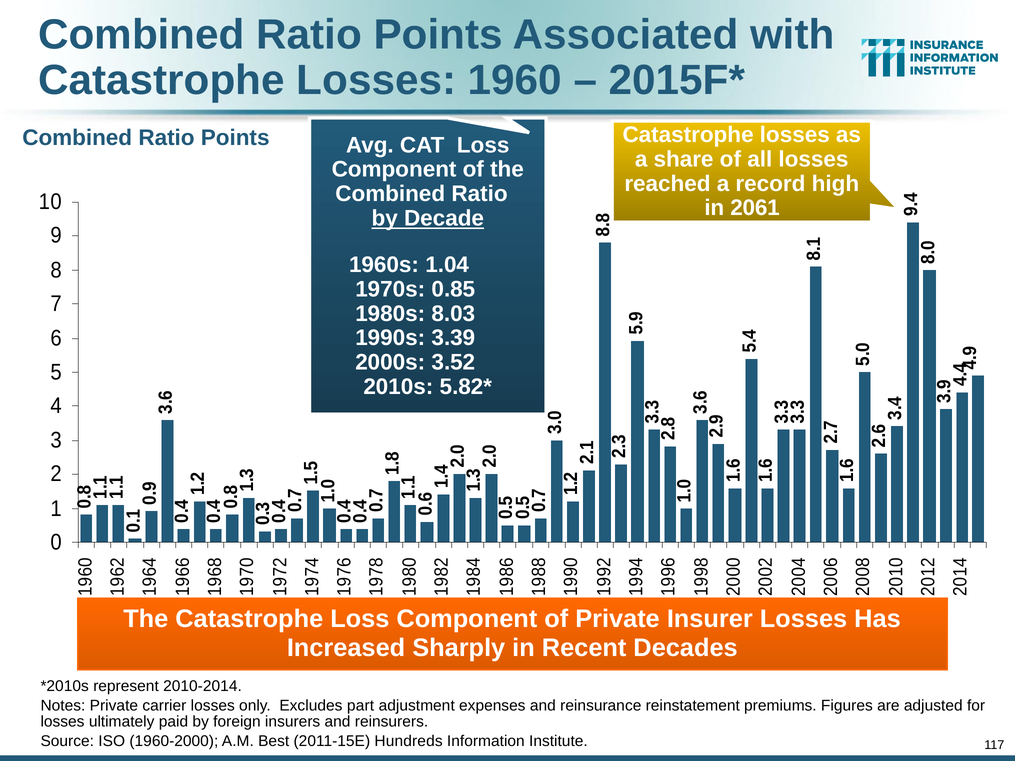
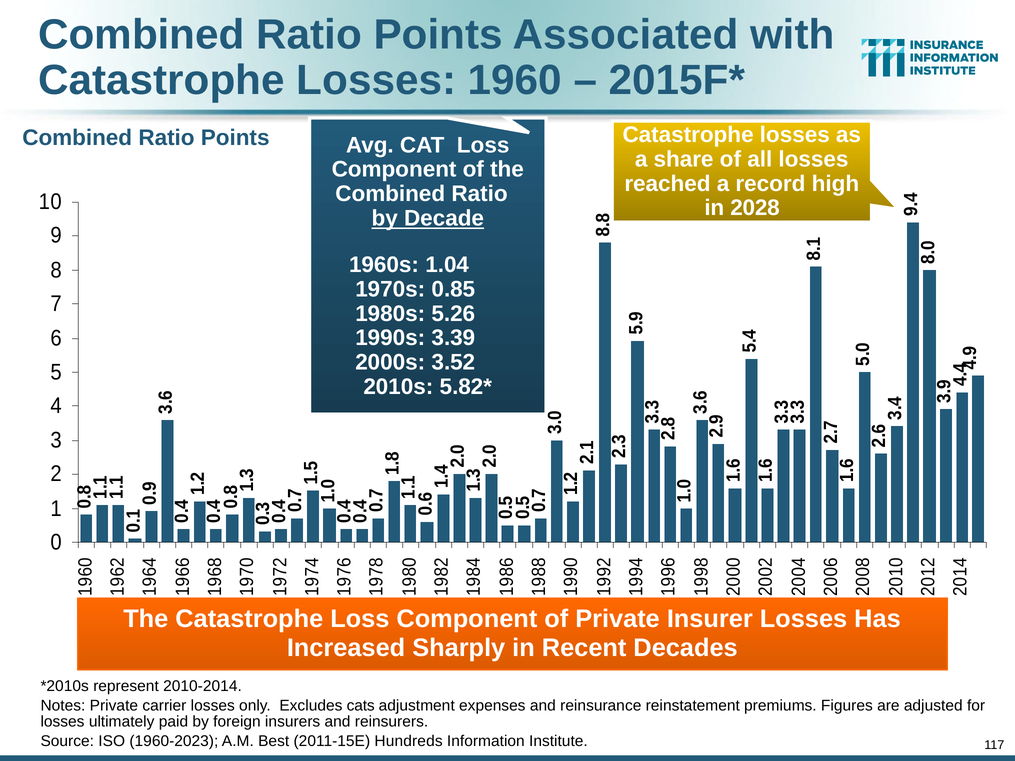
2061: 2061 -> 2028 (755, 208)
8.03: 8.03 -> 5.26 (453, 314)
part: part -> cats (361, 706)
1960-2000: 1960-2000 -> 1960-2023 (174, 742)
